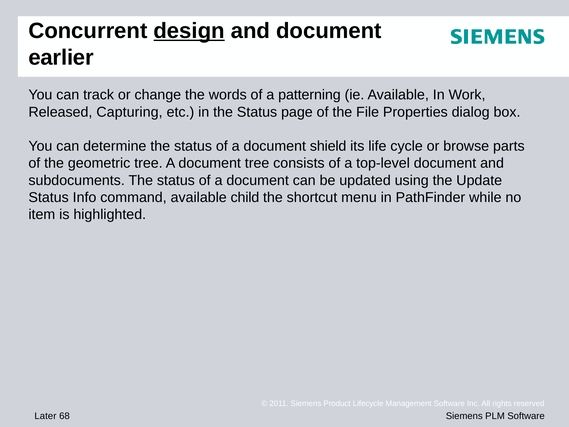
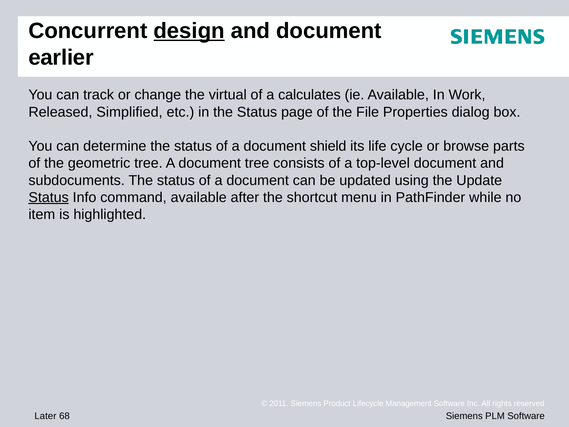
words: words -> virtual (228, 95)
patterning: patterning -> calculates (309, 95)
Capturing: Capturing -> Simplified (129, 112)
Status underline: none -> present (49, 197)
child: child -> after (245, 197)
